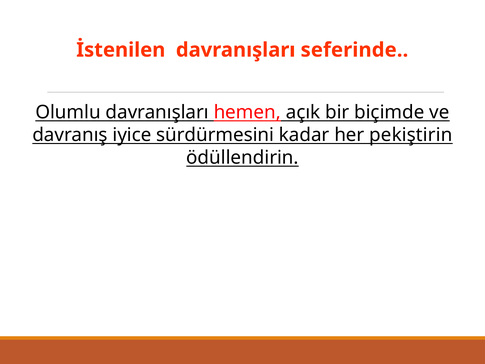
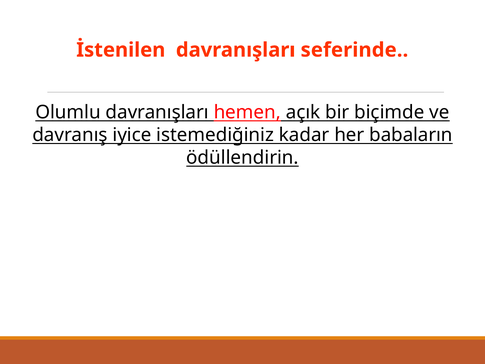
sürdürmesini: sürdürmesini -> istemediğiniz (215, 135)
pekiştirin: pekiştirin -> babaların (411, 135)
